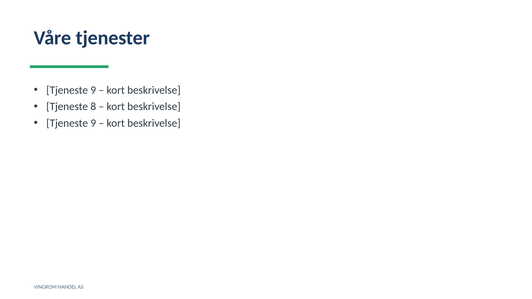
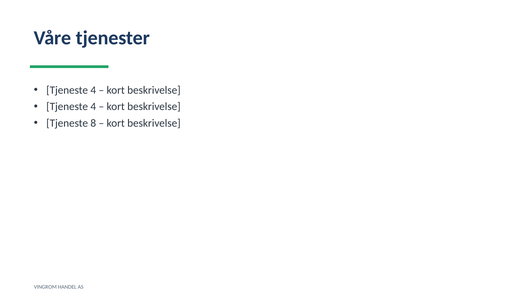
9: 9 -> 4 (93, 90)
8: 8 -> 4 (93, 107)
9: 9 -> 8 (93, 123)
